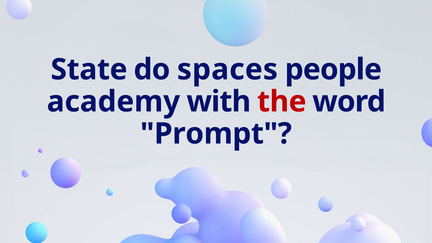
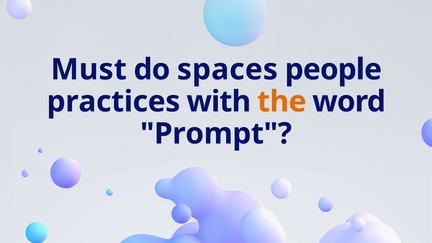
State: State -> Must (89, 70)
academy: academy -> practices (114, 102)
the colour: red -> orange (282, 102)
